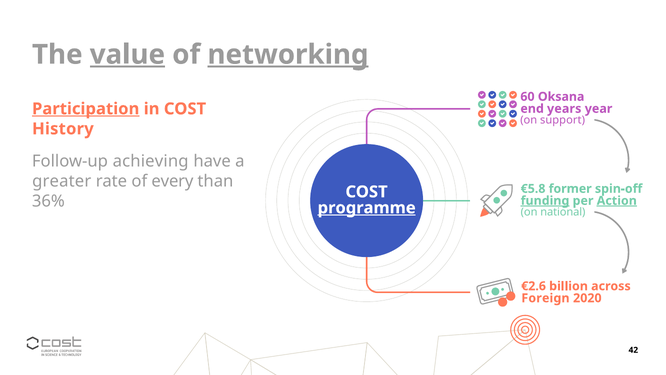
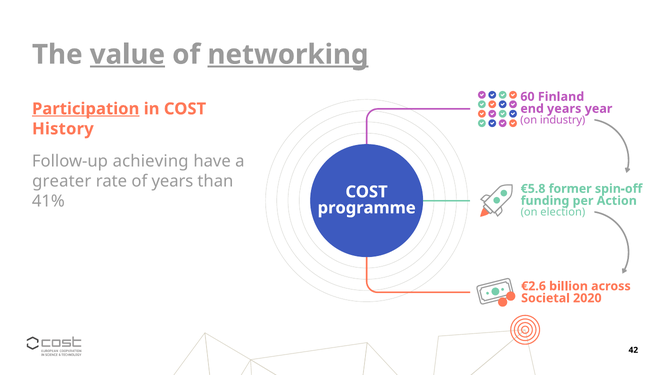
Oksana: Oksana -> Finland (561, 97)
support: support -> industry (563, 120)
of every: every -> years (172, 181)
36%: 36% -> 41% (48, 201)
funding underline: present -> none (545, 201)
Action underline: present -> none (617, 201)
programme underline: present -> none (367, 208)
national: national -> election (563, 212)
Foreign: Foreign -> Societal (546, 298)
